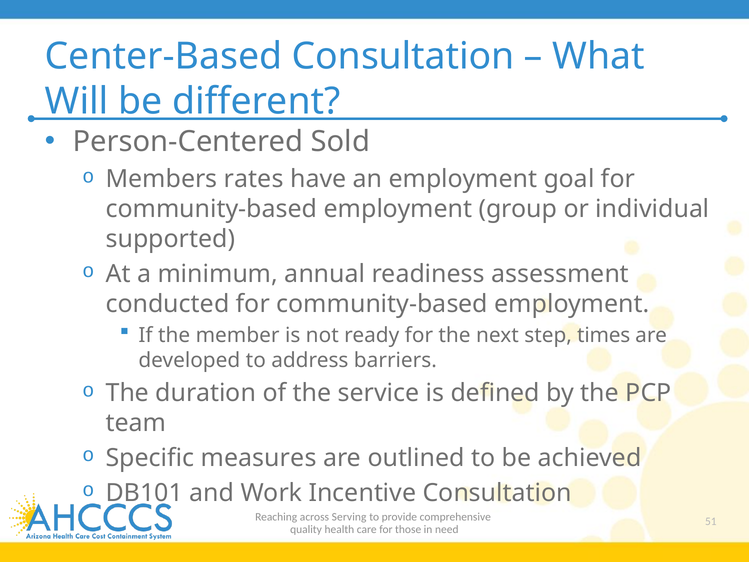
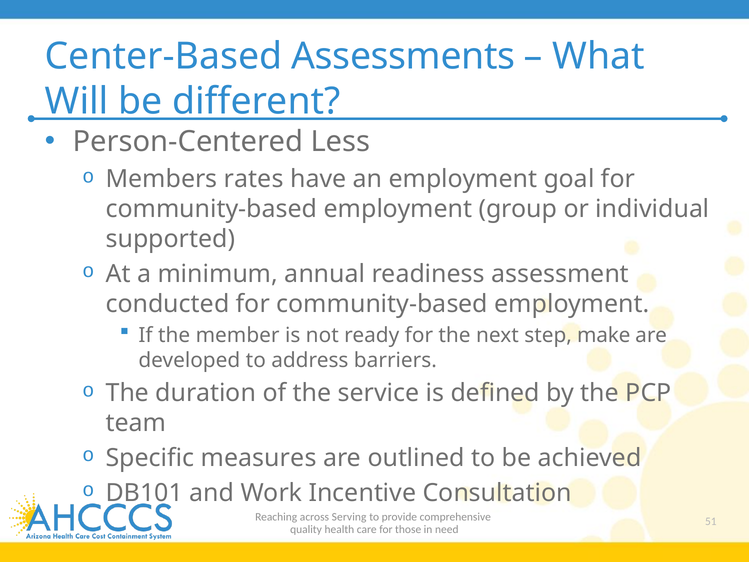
Center-Based Consultation: Consultation -> Assessments (403, 56)
Sold: Sold -> Less (340, 142)
times: times -> make (604, 335)
